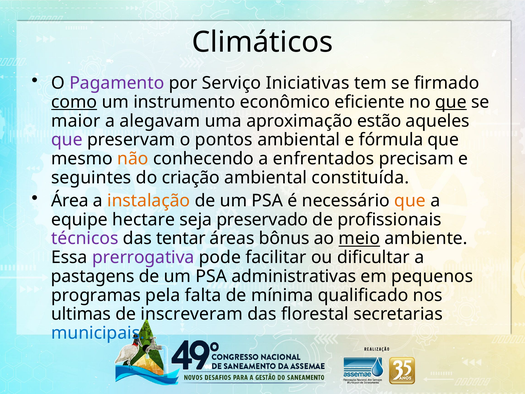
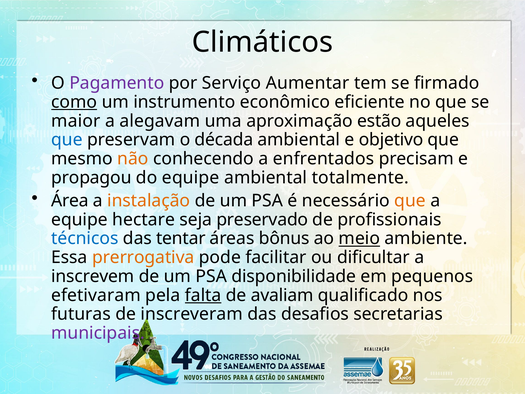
Iniciativas: Iniciativas -> Aumentar (308, 83)
que underline: present -> none (451, 102)
que colour: purple -> blue (67, 140)
pontos: pontos -> década (224, 140)
fórmula: fórmula -> objetivo (391, 140)
seguintes: seguintes -> propagou (91, 178)
do criação: criação -> equipe (191, 178)
constituída: constituída -> totalmente (360, 178)
técnicos colour: purple -> blue (85, 238)
prerrogativa colour: purple -> orange (143, 257)
pastagens: pastagens -> inscrevem (93, 276)
administrativas: administrativas -> disponibilidade (294, 276)
programas: programas -> efetivaram (96, 295)
falta underline: none -> present (203, 295)
mínima: mínima -> avaliam (282, 295)
ultimas: ultimas -> futuras (81, 314)
florestal: florestal -> desafios (315, 314)
municipais colour: blue -> purple (98, 333)
